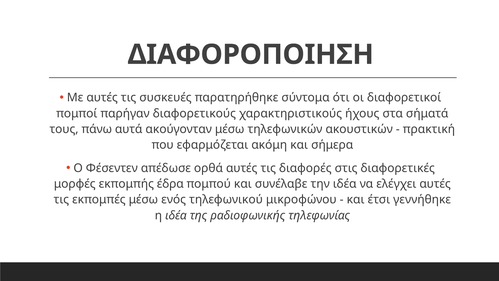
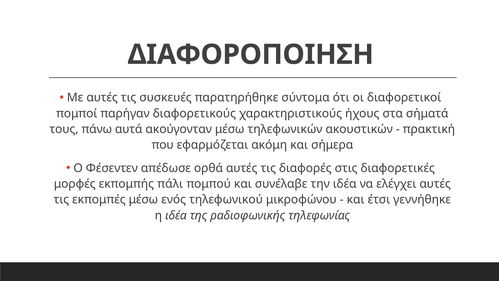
έδρα: έδρα -> πάλι (170, 184)
